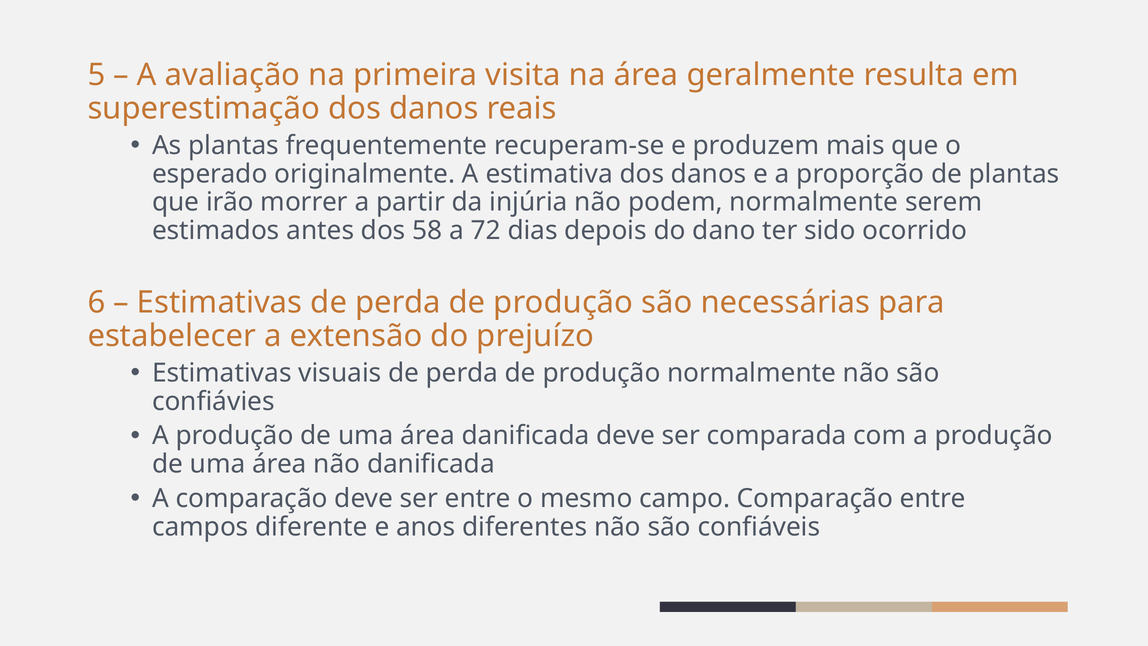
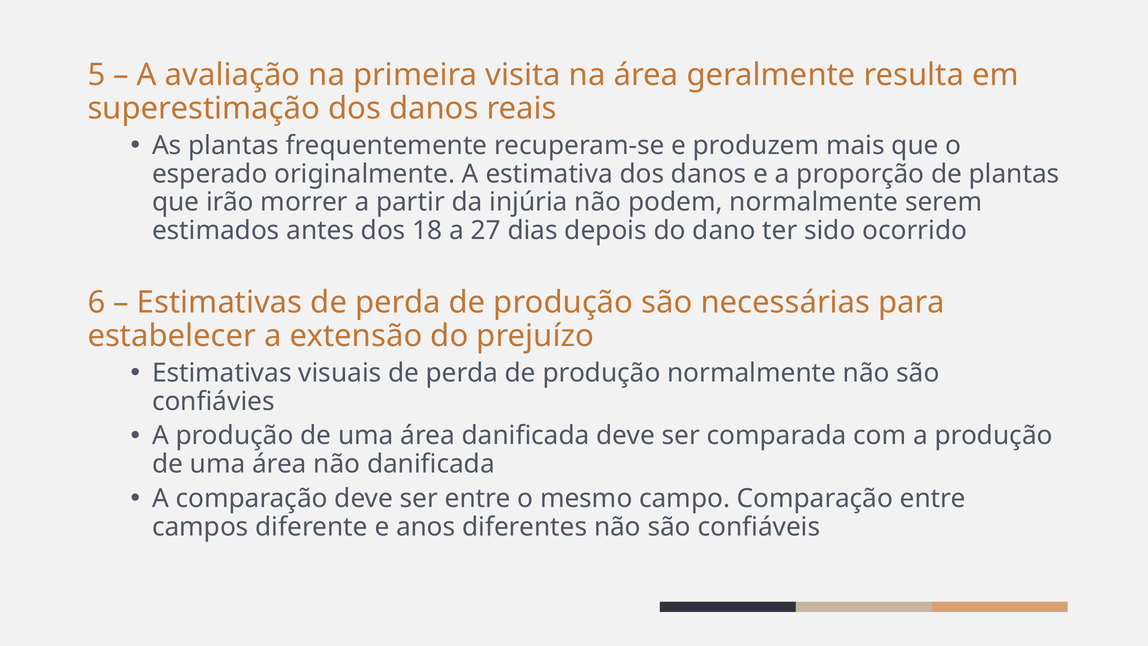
58: 58 -> 18 (427, 231)
72: 72 -> 27 (486, 231)
